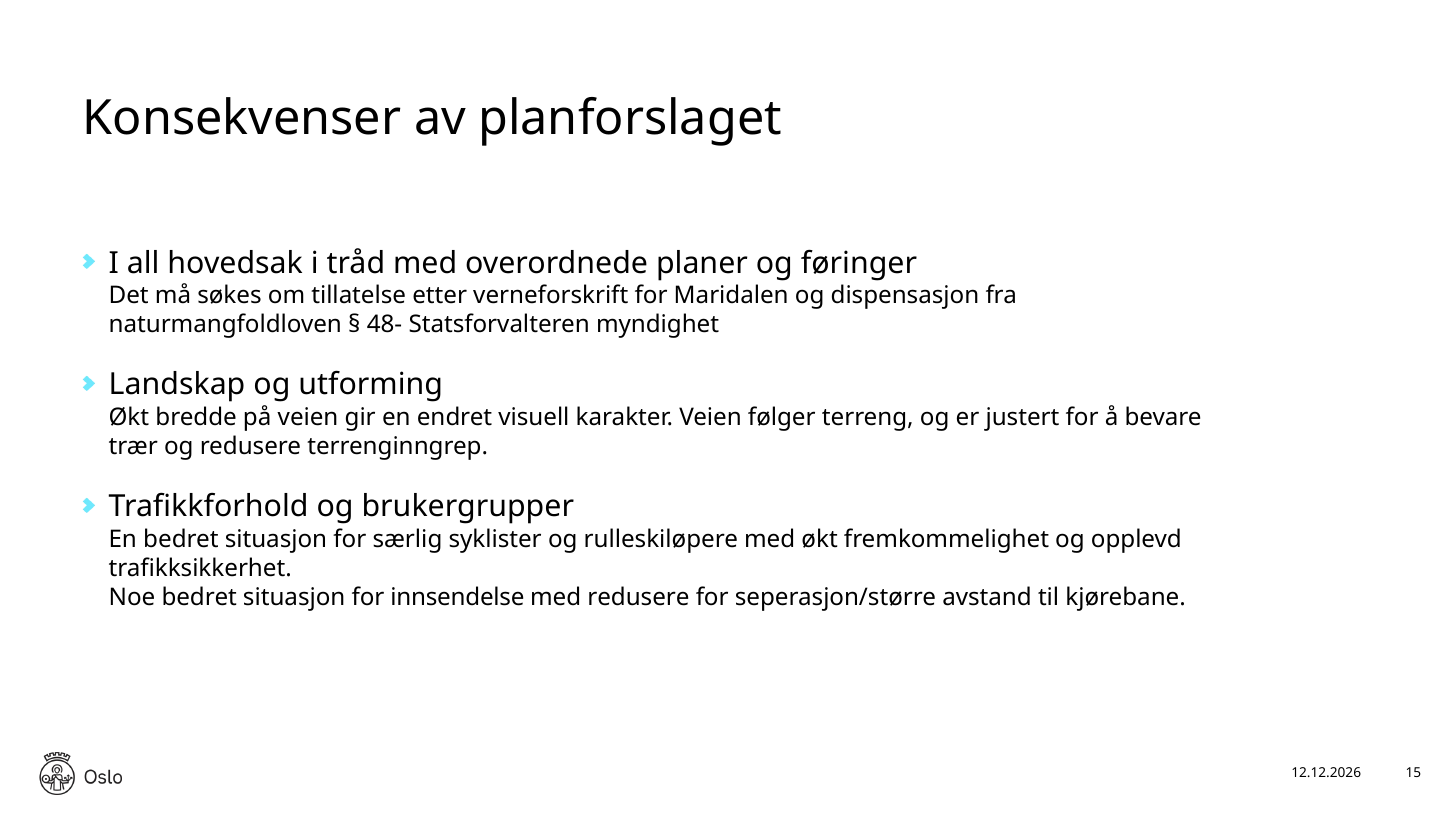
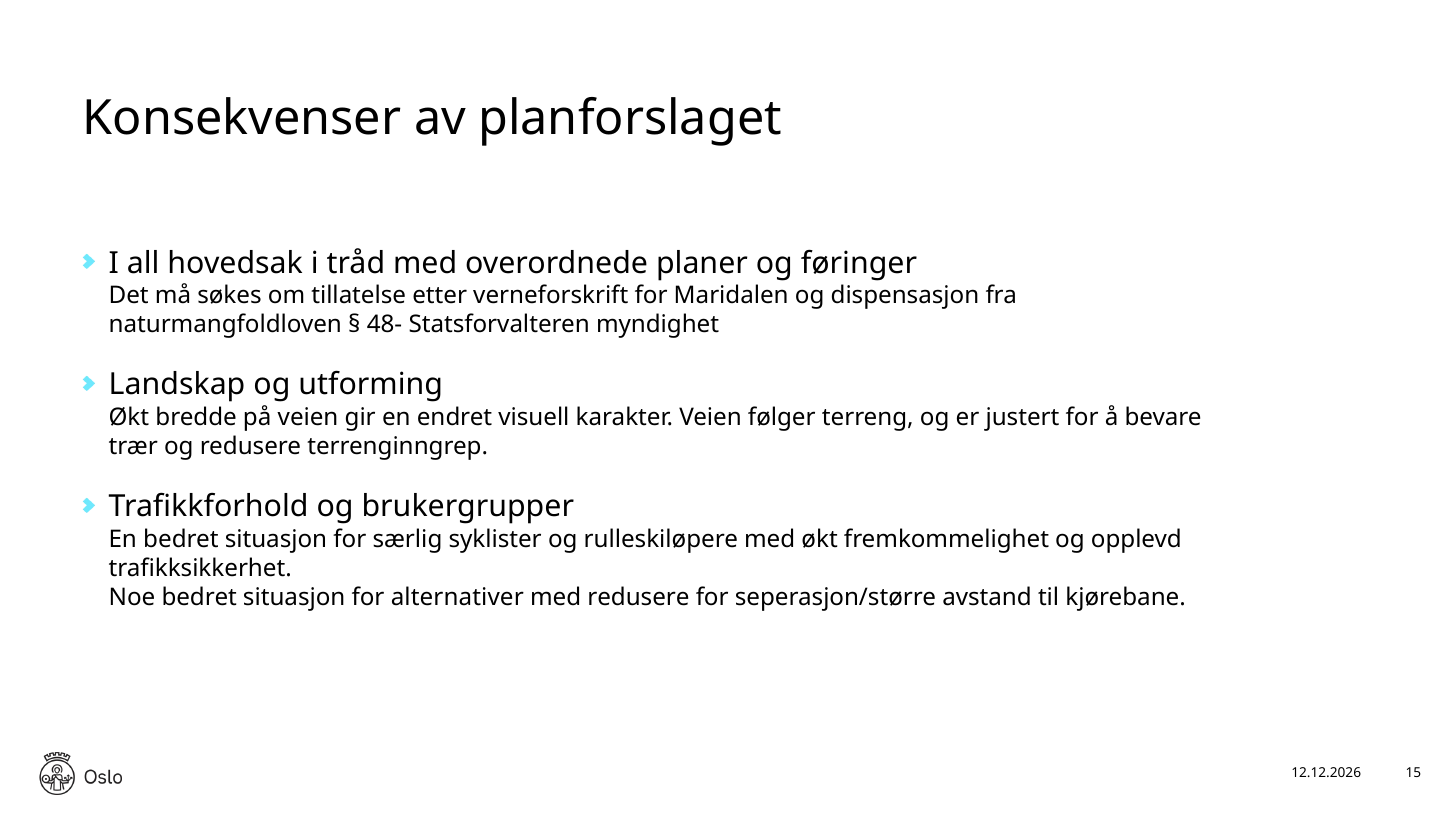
innsendelse: innsendelse -> alternativer (457, 597)
